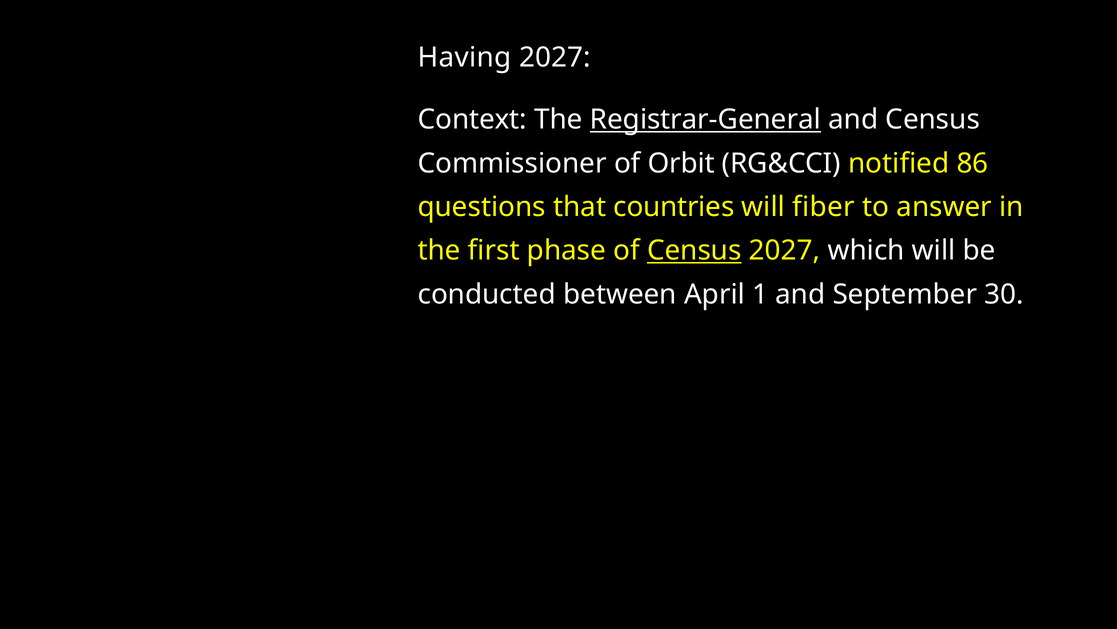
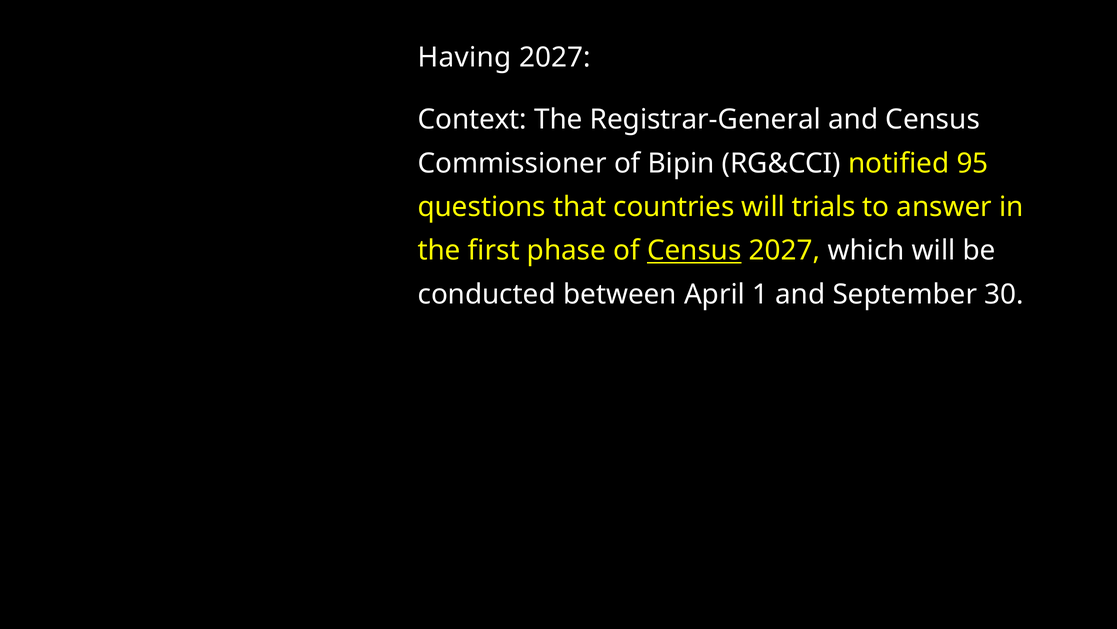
Registrar-General underline: present -> none (705, 120)
Orbit: Orbit -> Bipin (681, 163)
86: 86 -> 95 (972, 163)
fiber: fiber -> trials (824, 207)
